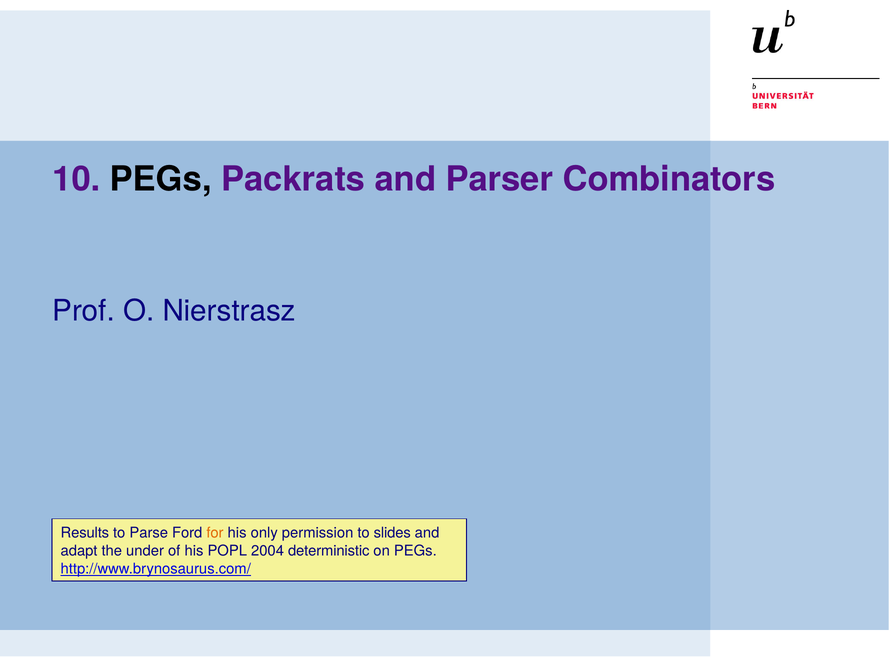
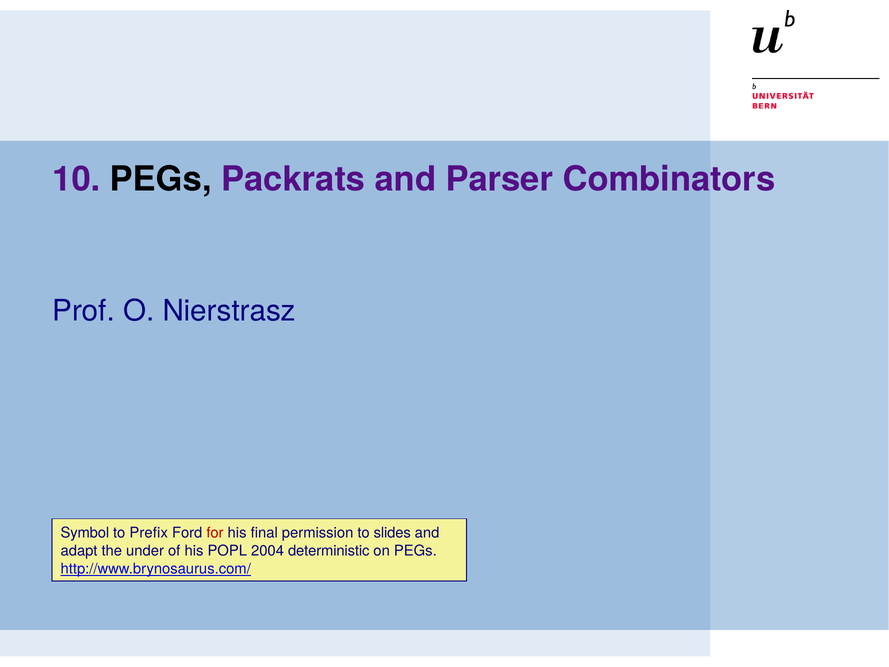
Results: Results -> Symbol (85, 533)
Parse: Parse -> Prefix (149, 533)
for colour: orange -> red (215, 533)
only: only -> final (264, 533)
